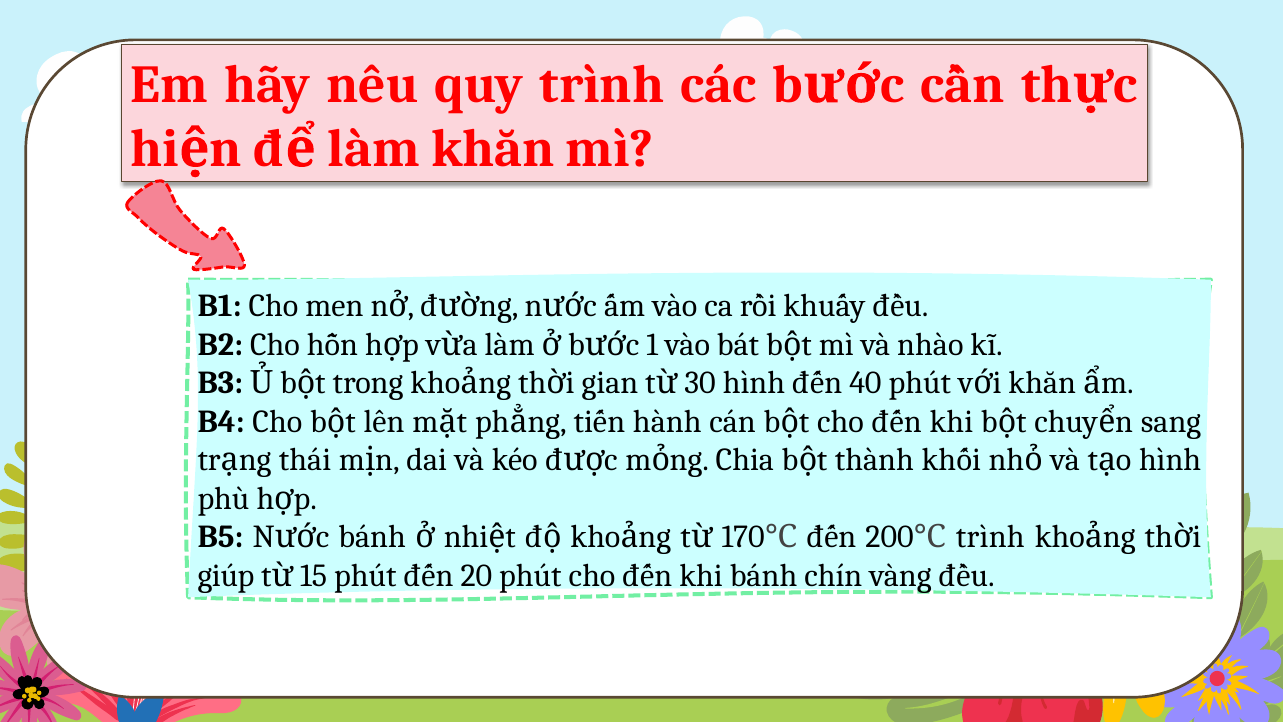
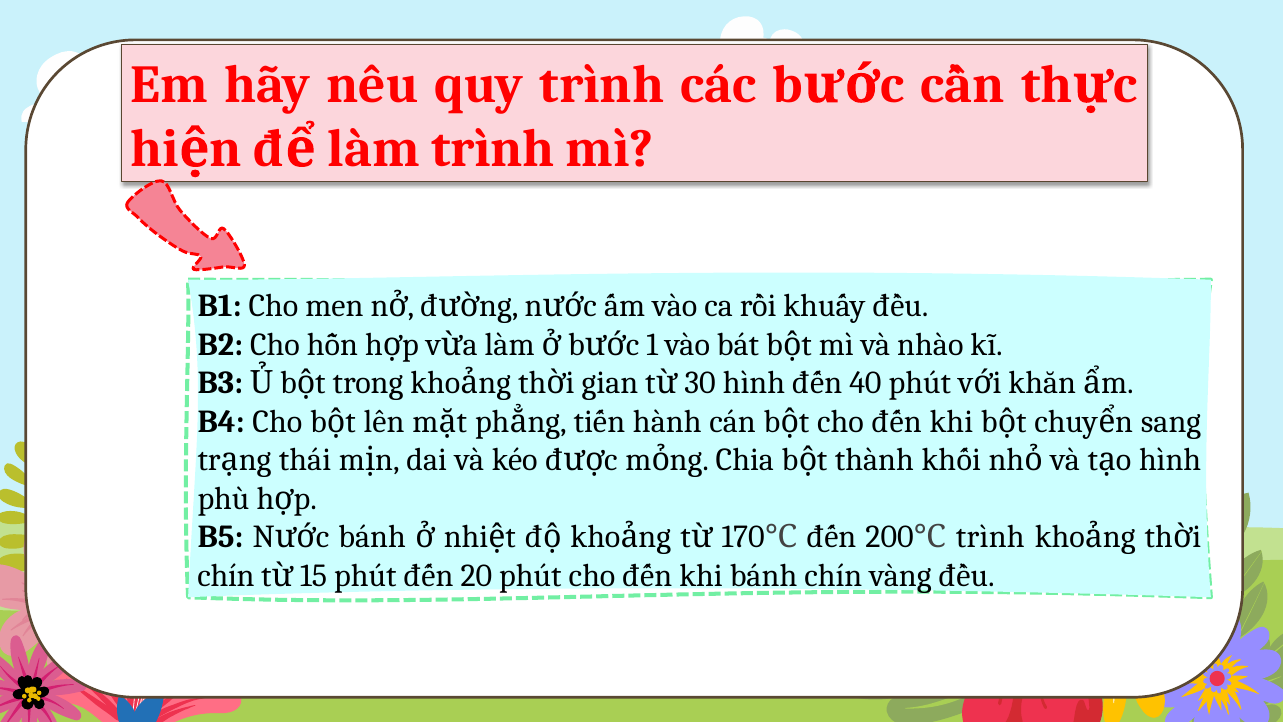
làm khăn: khăn -> trình (493, 149)
giúp: giúp -> chín (226, 575)
